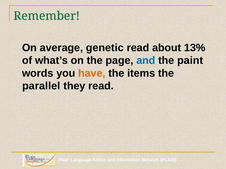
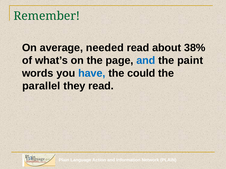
genetic: genetic -> needed (105, 48)
13%: 13% -> 38% (195, 48)
have colour: orange -> blue (92, 73)
items: items -> could (141, 73)
